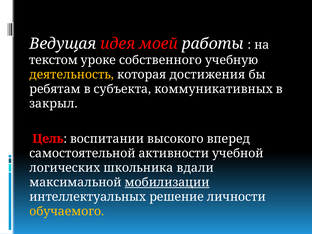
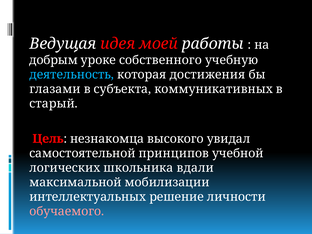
текстом: текстом -> добрым (53, 60)
деятельность colour: yellow -> light blue (72, 75)
ребятам: ребятам -> глазами (55, 89)
закрыл: закрыл -> старый (54, 104)
воспитании: воспитании -> незнакомца (107, 139)
вперед: вперед -> увидал (229, 139)
активности: активности -> принципов (174, 153)
мобилизации underline: present -> none (167, 182)
обучаемого colour: yellow -> pink (67, 211)
